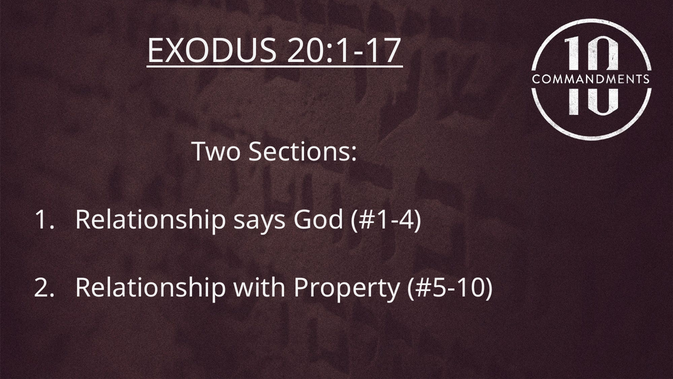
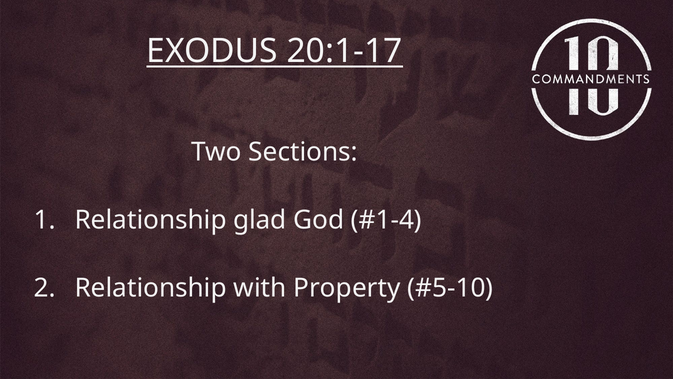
says: says -> glad (260, 220)
